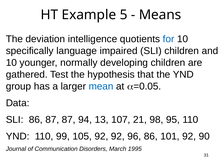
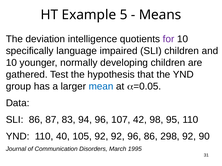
for colour: blue -> purple (169, 39)
87 87: 87 -> 83 (69, 120)
94 13: 13 -> 96 (102, 120)
21: 21 -> 42 (140, 120)
99: 99 -> 40 (63, 137)
101: 101 -> 298 (170, 137)
